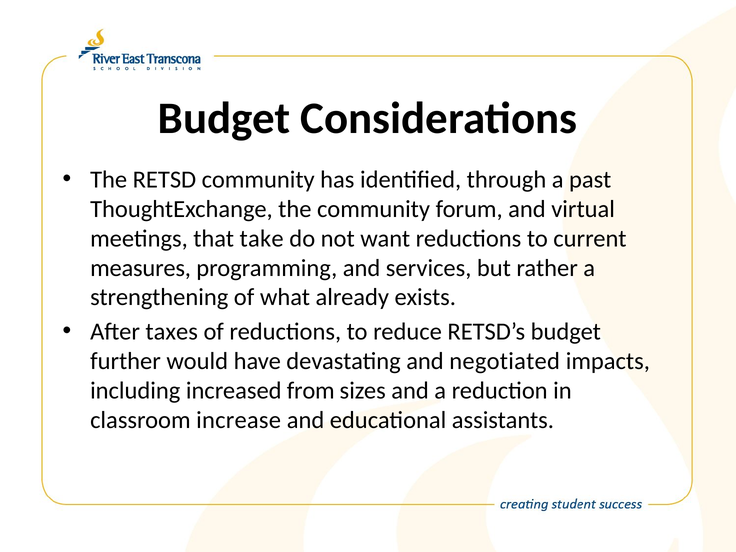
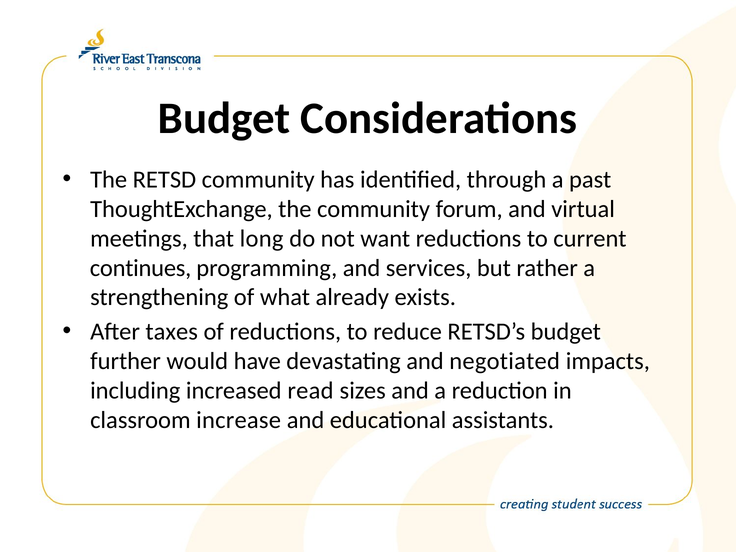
take: take -> long (262, 238)
measures: measures -> continues (141, 268)
from: from -> read (311, 391)
